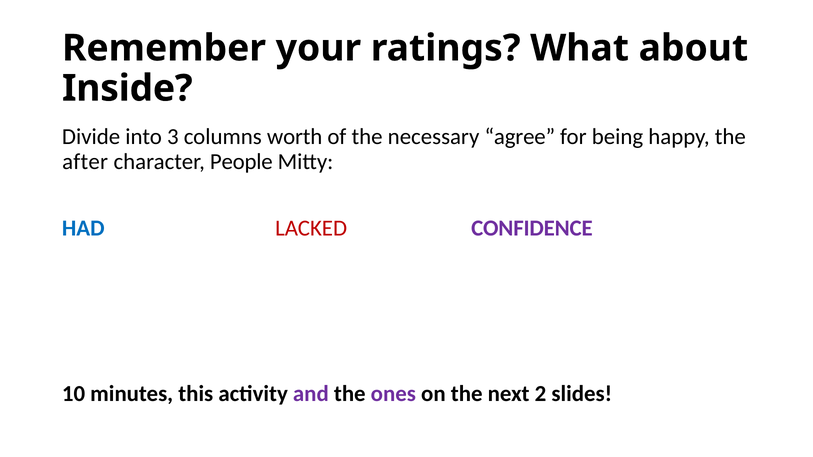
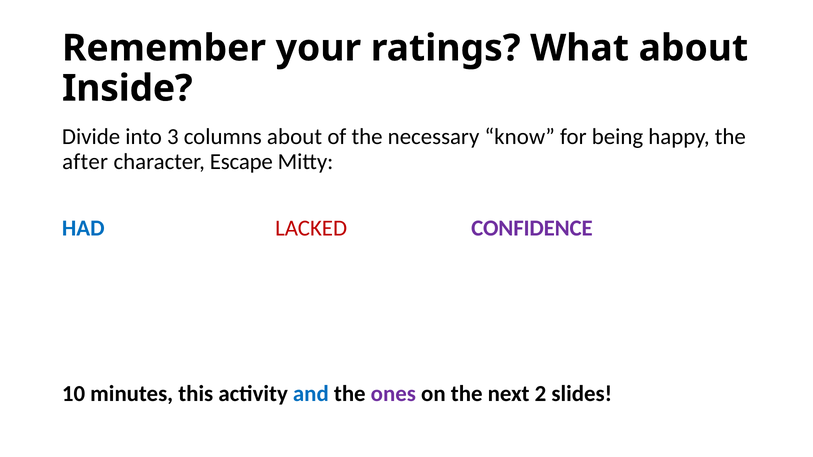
columns worth: worth -> about (295, 137)
agree: agree -> know (520, 137)
People: People -> Escape (241, 162)
and colour: purple -> blue (311, 394)
